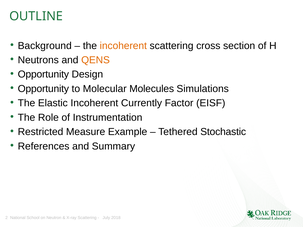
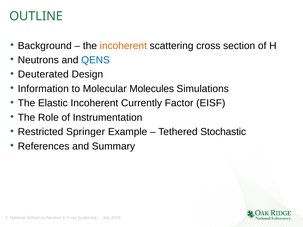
QENS colour: orange -> blue (96, 60)
Opportunity: Opportunity -> Deuterated (43, 74)
Opportunity: Opportunity -> Information (43, 89)
Measure: Measure -> Springer (86, 132)
